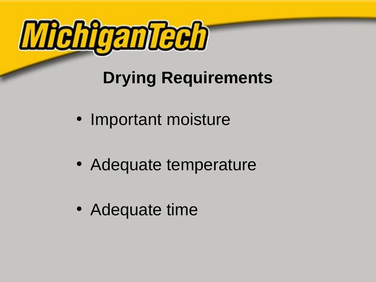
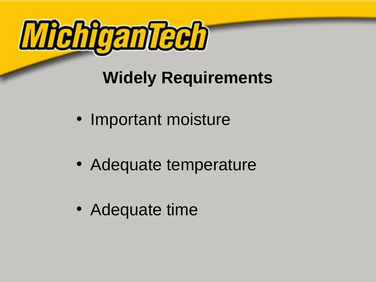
Drying: Drying -> Widely (130, 78)
